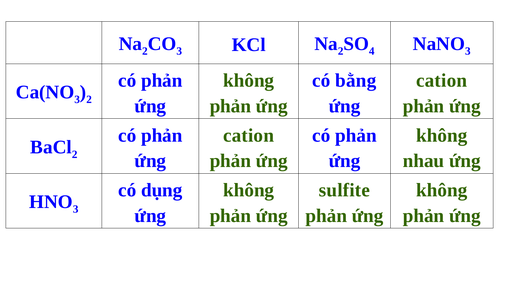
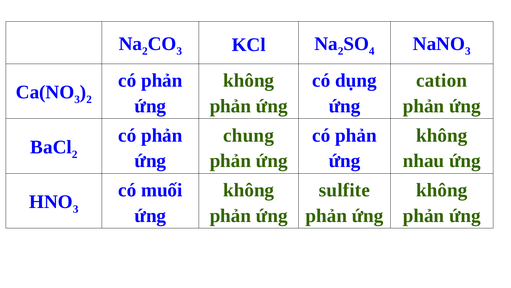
bằng: bằng -> dụng (356, 80)
cation: cation -> chung (249, 135)
dụng: dụng -> muối (162, 190)
